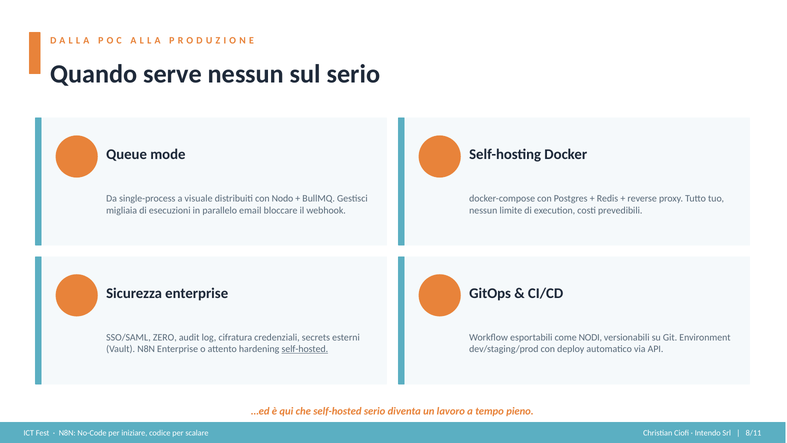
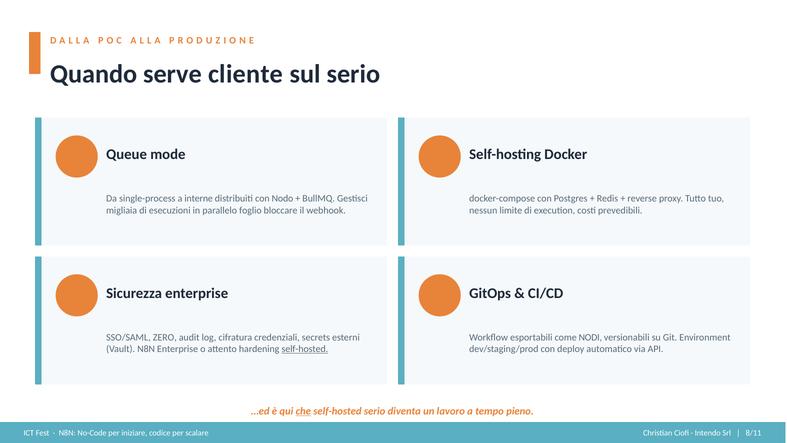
serve nessun: nessun -> cliente (246, 74)
visuale: visuale -> interne (199, 198)
email: email -> foglio (250, 210)
che underline: none -> present (303, 411)
